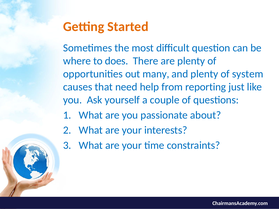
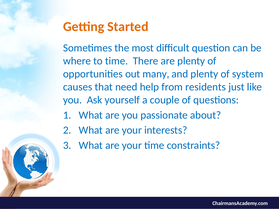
to does: does -> time (116, 61)
reporting: reporting -> residents (206, 87)
